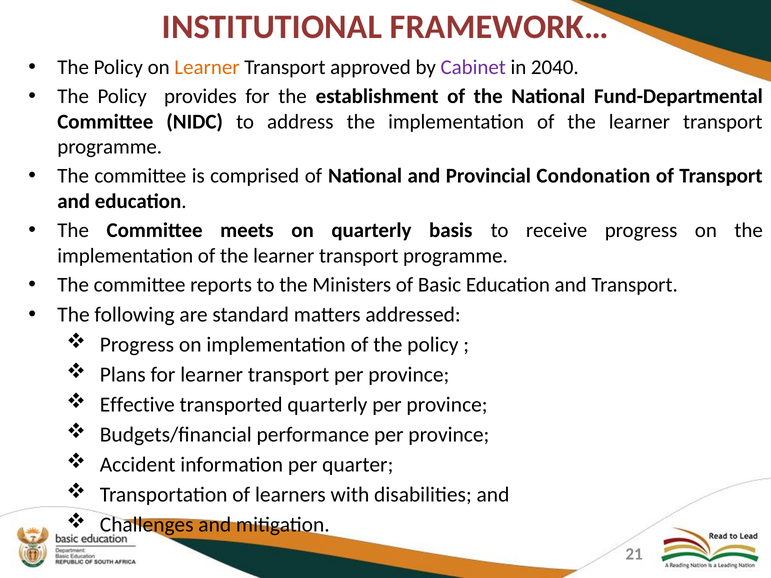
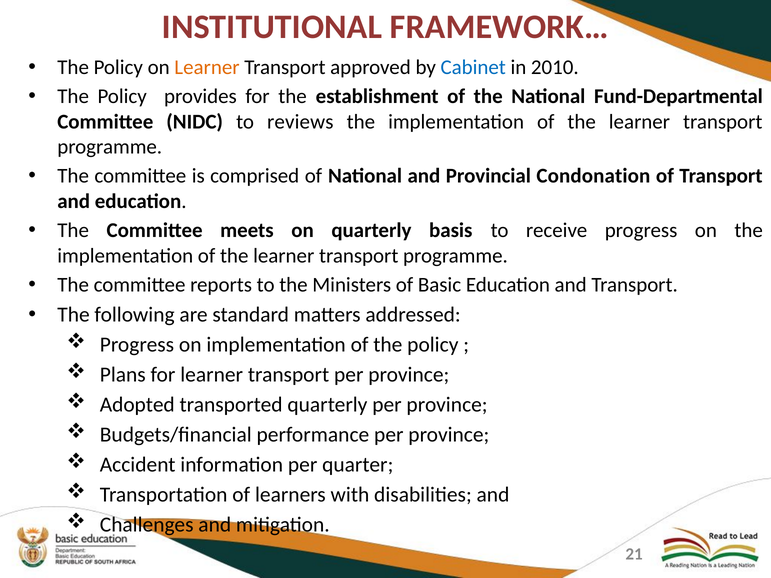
Cabinet colour: purple -> blue (473, 67)
2040: 2040 -> 2010 (555, 67)
address: address -> reviews (300, 122)
Effective: Effective -> Adopted (137, 405)
